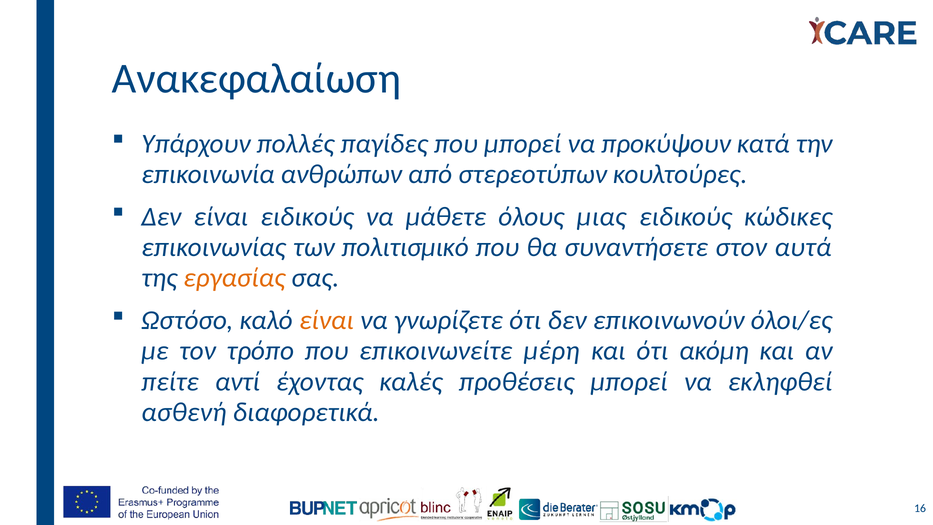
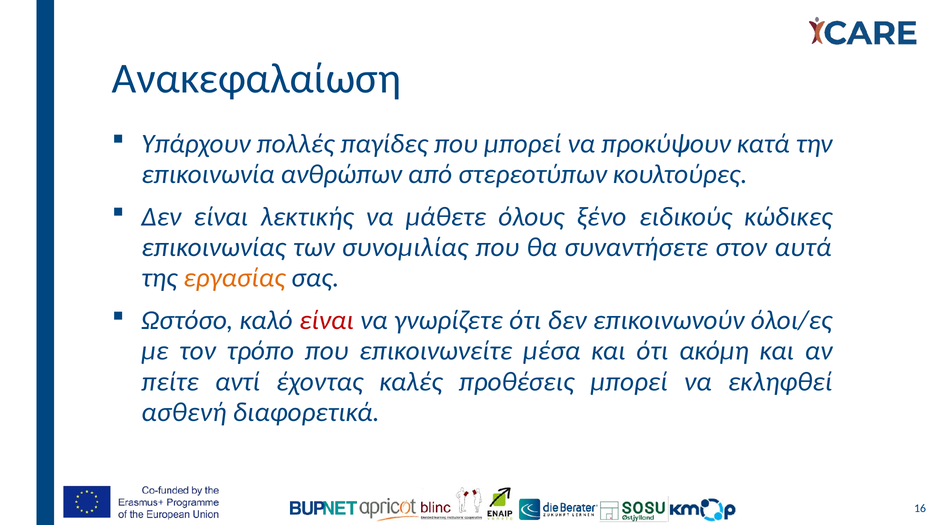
είναι ειδικούς: ειδικούς -> λεκτικής (307, 217)
μιας: μιας -> ξένο (601, 217)
πολιτισμικό: πολιτισμικό -> συνομιλίας (405, 247)
είναι colour: orange -> red (326, 320)
μέρη: μέρη -> μέσα (552, 351)
